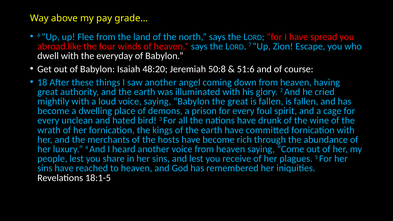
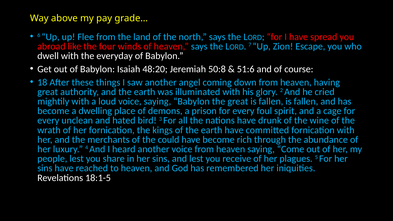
hosts: hosts -> could (169, 140)
